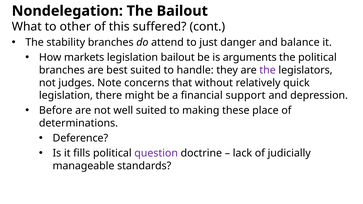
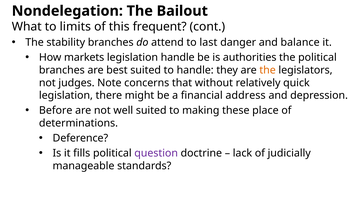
other: other -> limits (75, 27)
suffered: suffered -> frequent (160, 27)
just: just -> last (208, 42)
legislation bailout: bailout -> handle (178, 57)
arguments: arguments -> authorities (250, 57)
the colour: purple -> orange (268, 70)
support: support -> address (246, 96)
